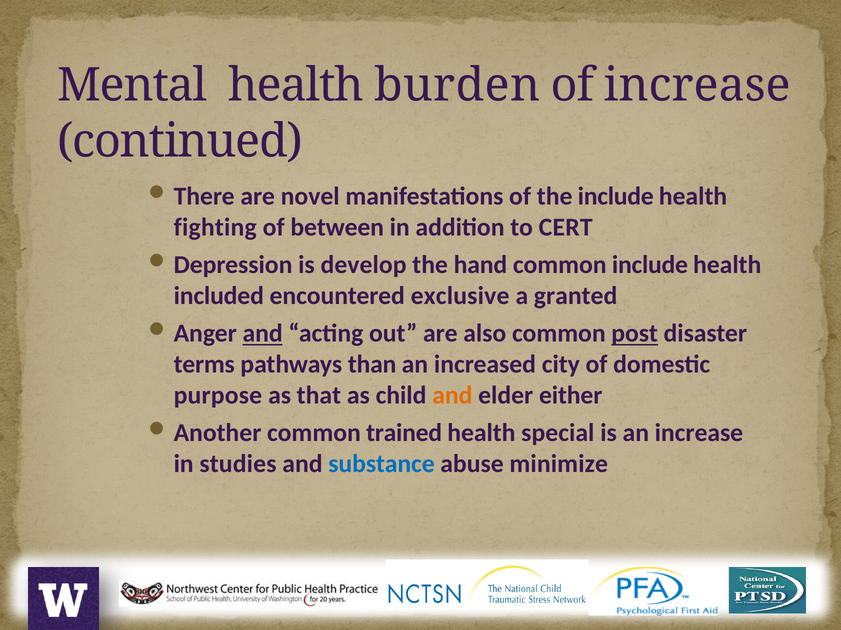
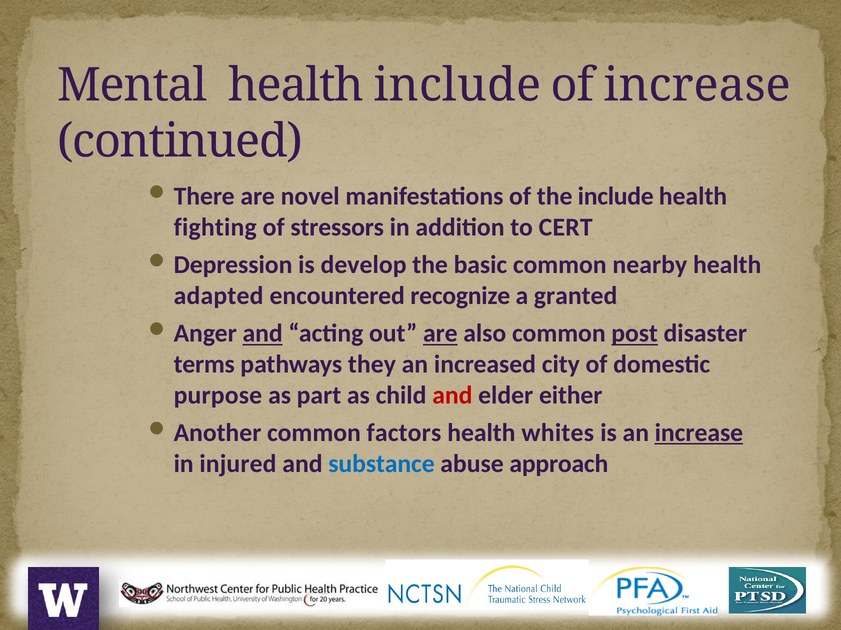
health burden: burden -> include (457, 86)
between: between -> stressors (337, 227)
hand: hand -> basic (480, 265)
common include: include -> nearby (650, 265)
included: included -> adapted (219, 296)
exclusive: exclusive -> recognize (460, 296)
are underline: none -> present (440, 334)
than: than -> they (372, 365)
that: that -> part (319, 396)
and colour: orange -> red (452, 396)
trained: trained -> factors (404, 433)
special: special -> whites (558, 433)
increase underline: none -> present (699, 433)
studies: studies -> injured (238, 464)
minimize: minimize -> approach (559, 464)
